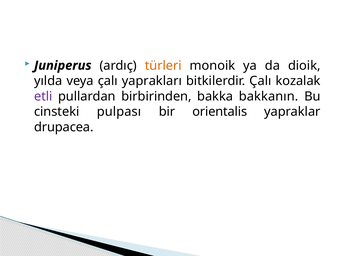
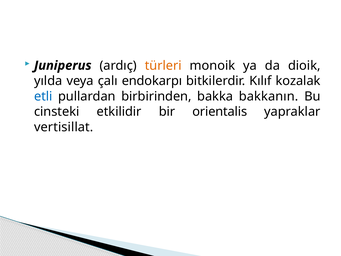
yaprakları: yaprakları -> endokarpı (152, 81)
bitkilerdir Çalı: Çalı -> Kılıf (260, 81)
etli colour: purple -> blue (43, 96)
pulpası: pulpası -> etkilidir (119, 112)
drupacea: drupacea -> vertisillat (64, 127)
